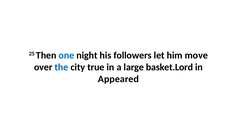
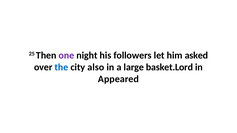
one colour: blue -> purple (66, 55)
move: move -> asked (196, 55)
true: true -> also (96, 67)
